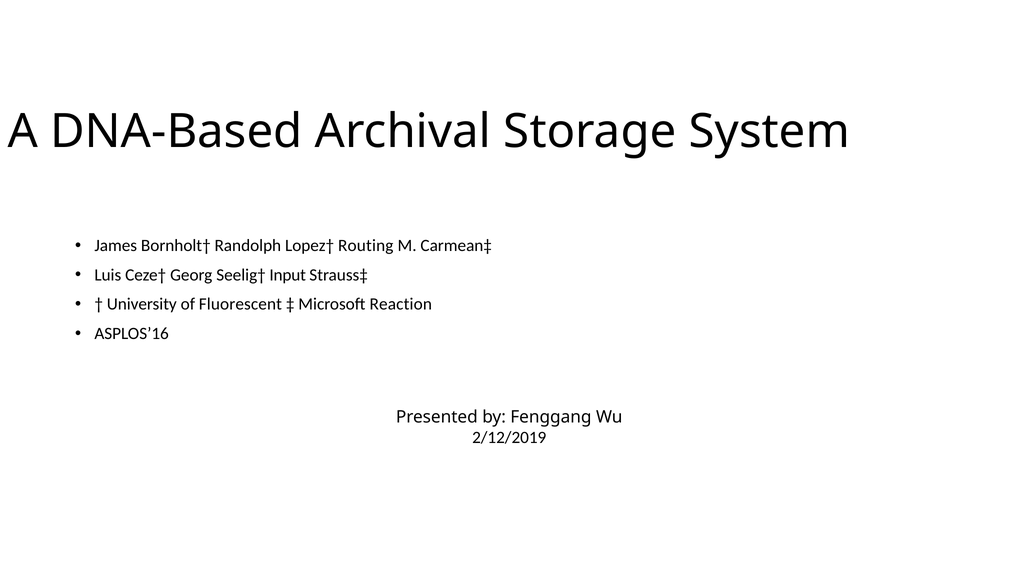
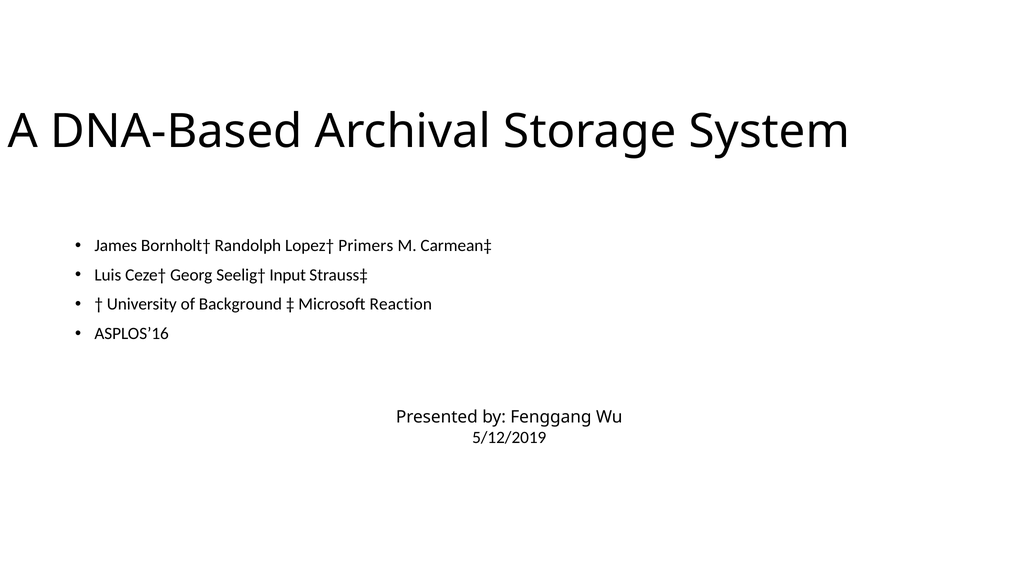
Routing: Routing -> Primers (366, 246)
Fluorescent: Fluorescent -> Background (240, 304)
2/12/2019: 2/12/2019 -> 5/12/2019 (509, 438)
